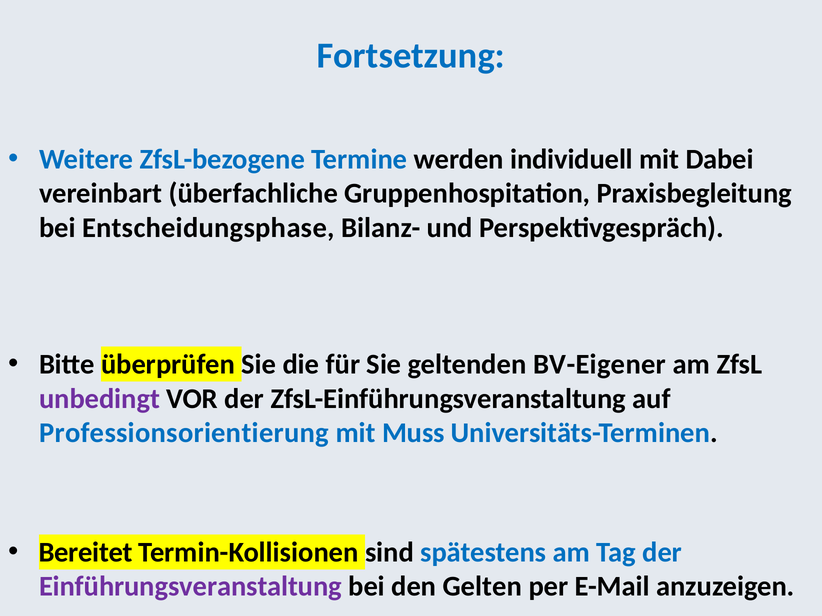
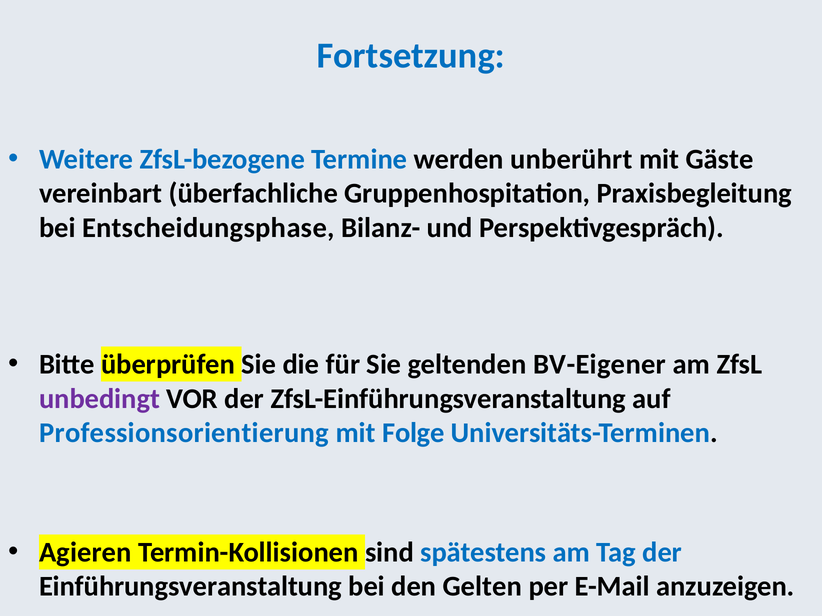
individuell: individuell -> unberührt (571, 159)
Dabei: Dabei -> Gäste (720, 159)
Muss: Muss -> Folge (413, 433)
Bereitet: Bereitet -> Agieren (85, 553)
Einführungsveranstaltung colour: purple -> black (190, 587)
